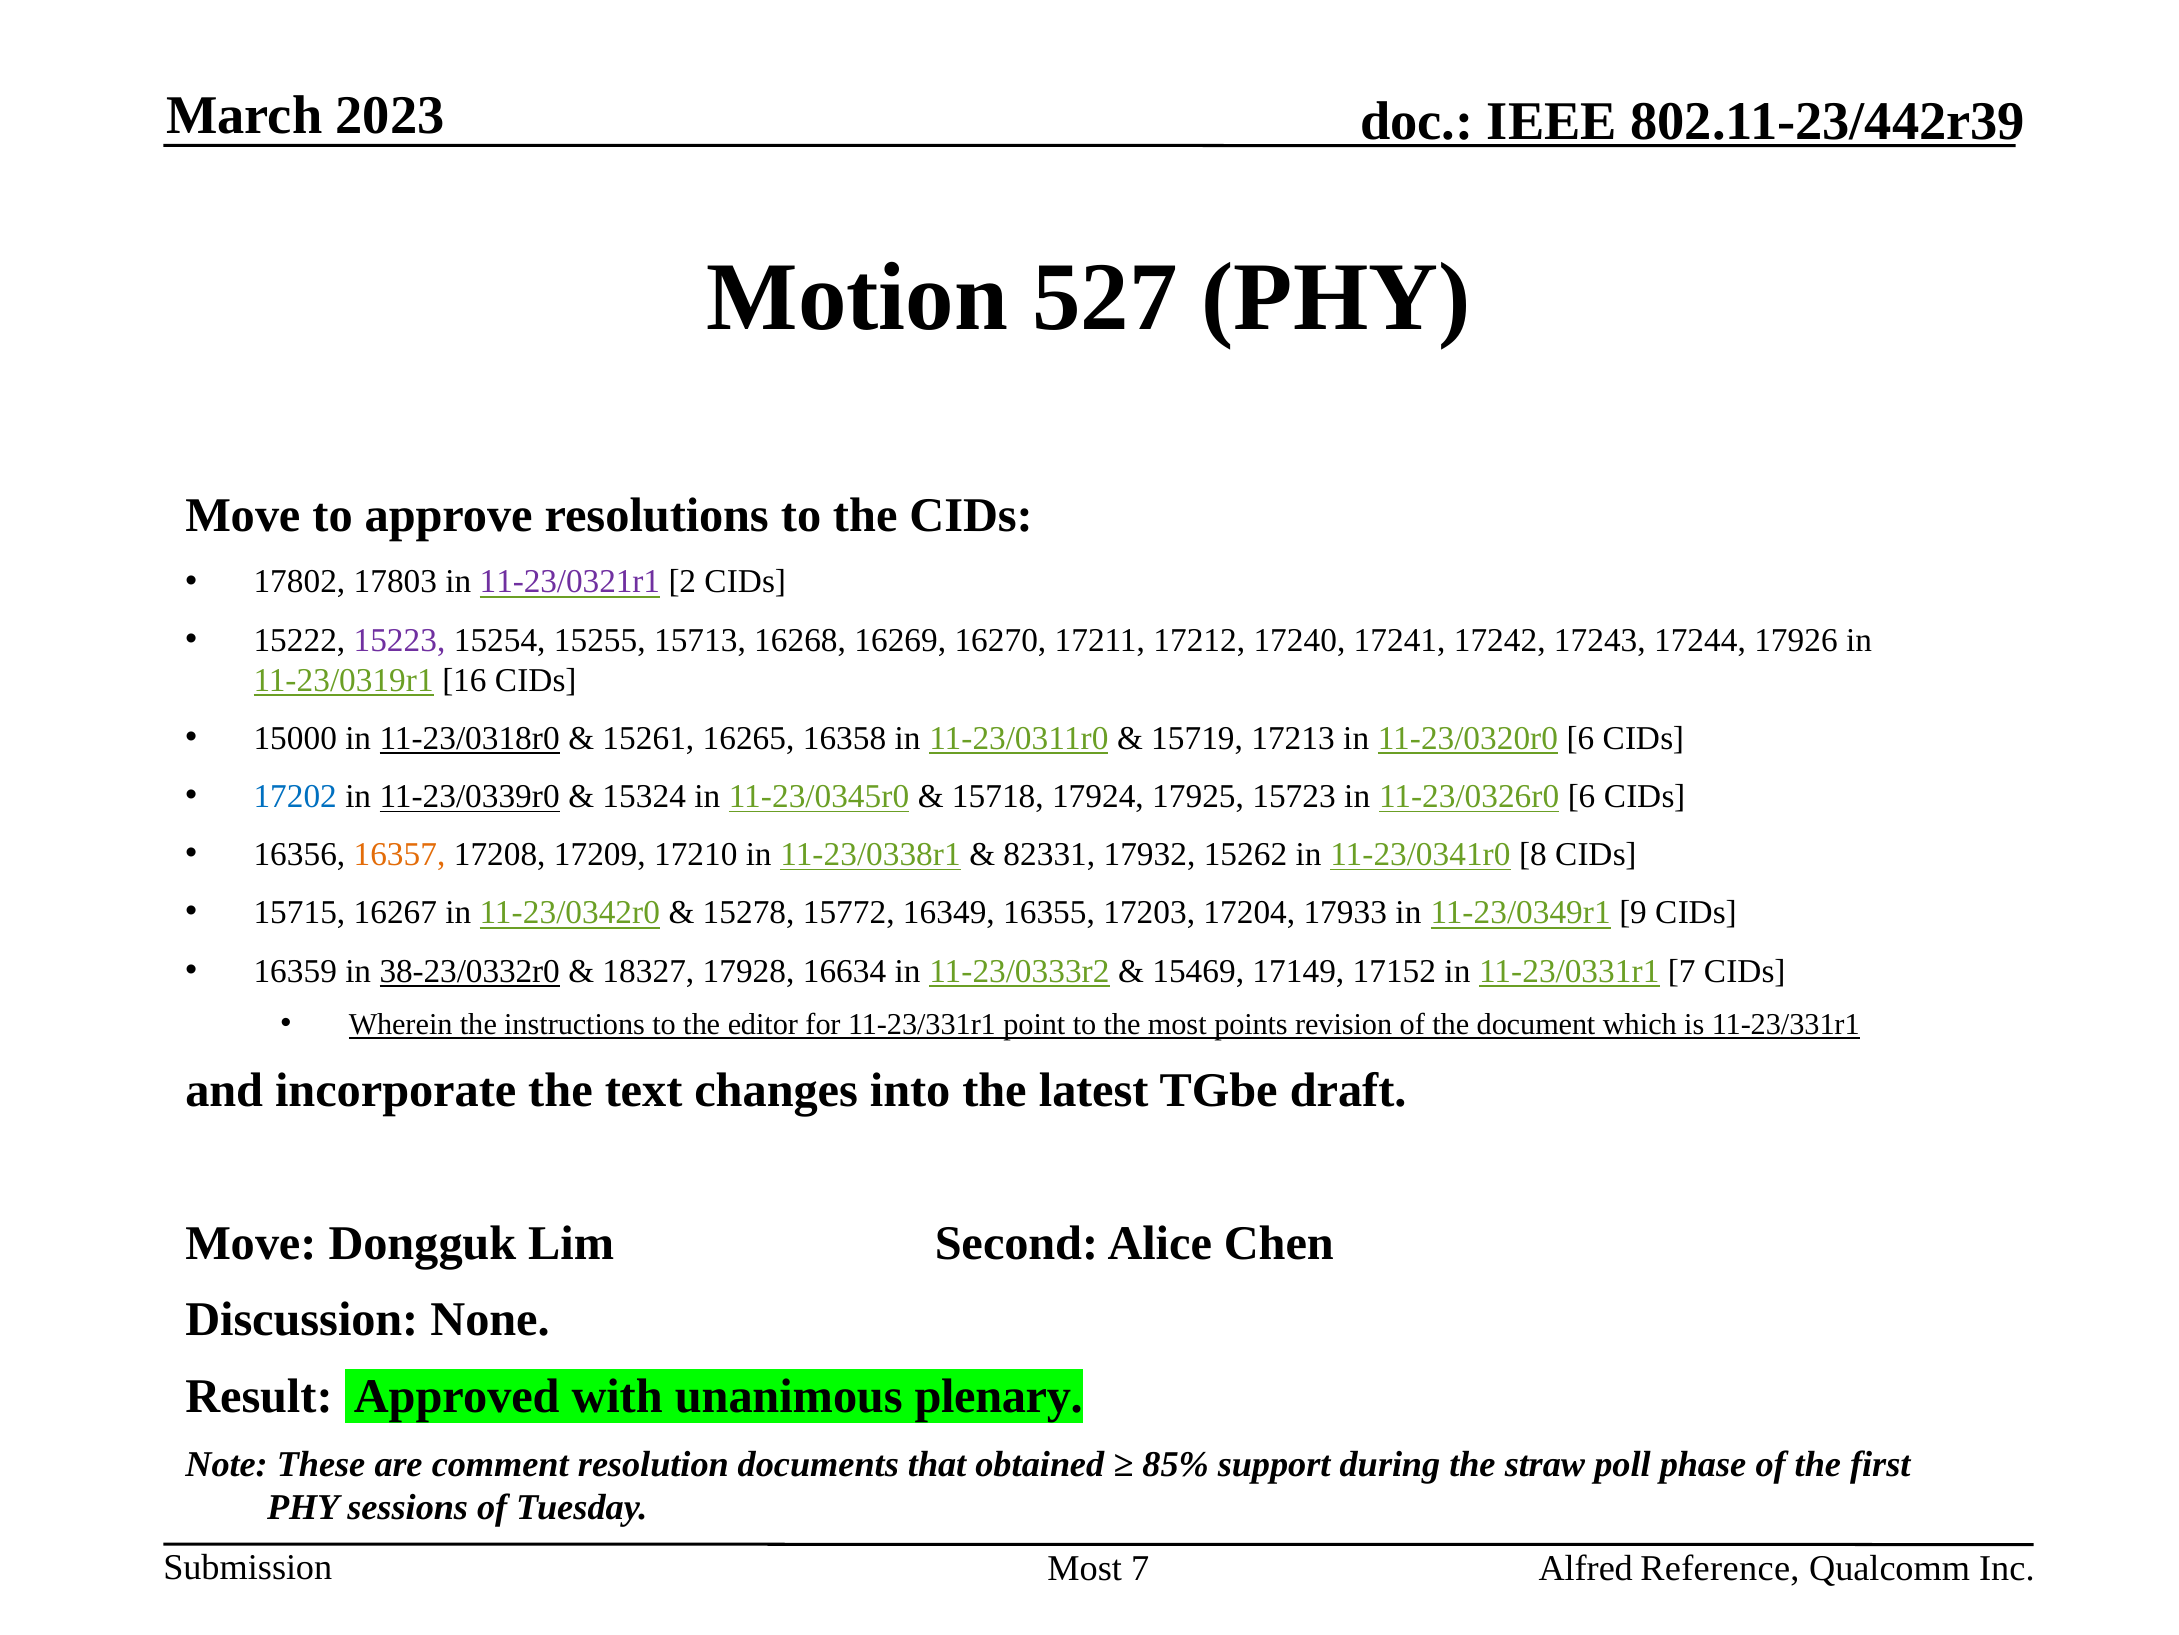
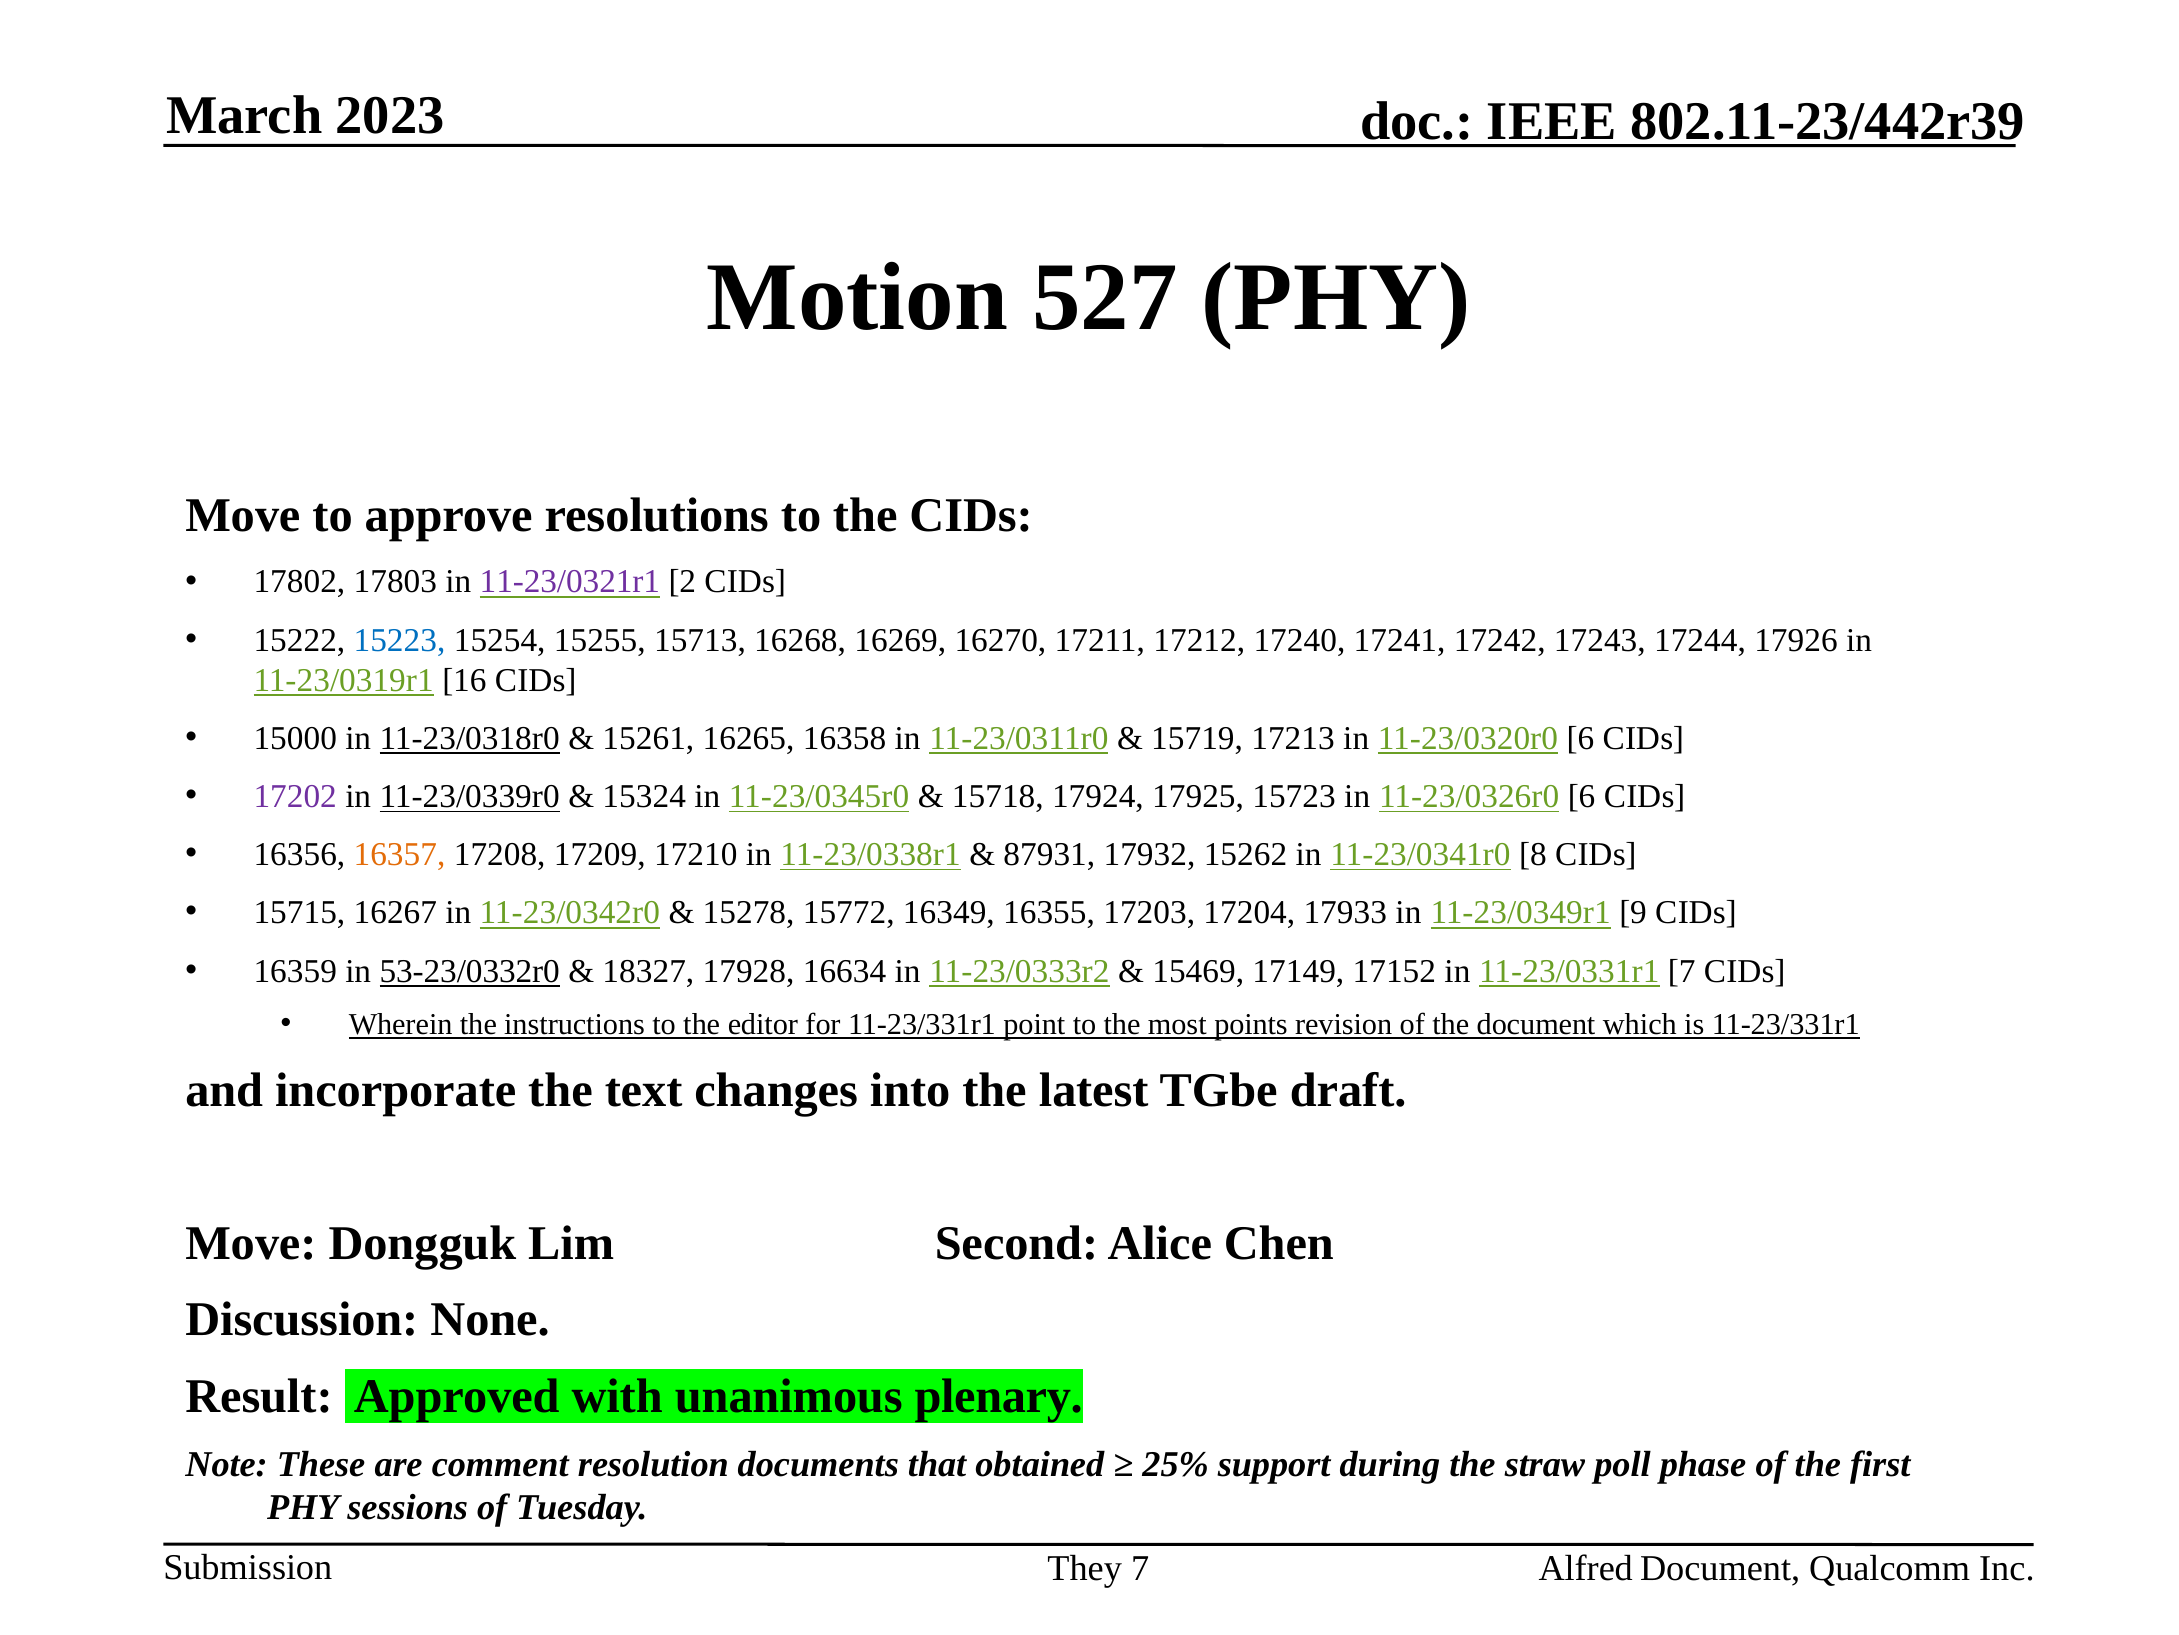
15223 colour: purple -> blue (399, 640)
17202 colour: blue -> purple (295, 796)
82331: 82331 -> 87931 (1049, 854)
38-23/0332r0: 38-23/0332r0 -> 53-23/0332r0 (470, 971)
85%: 85% -> 25% (1176, 1464)
Most: Most -> They (1085, 1567)
Alfred Reference: Reference -> Document (1720, 1567)
